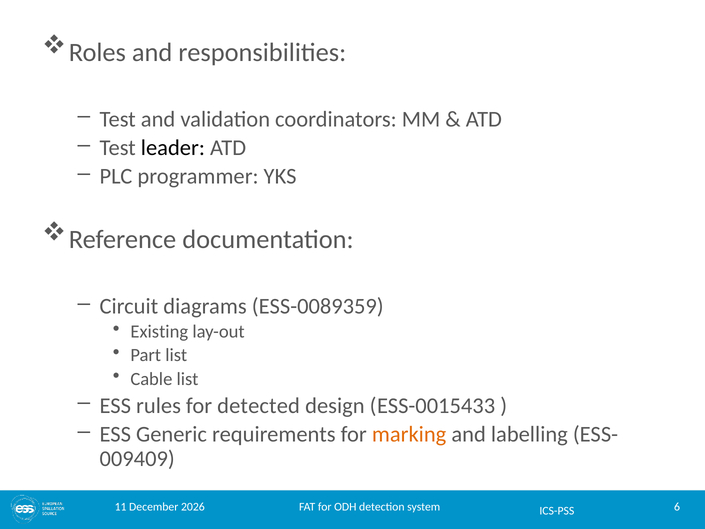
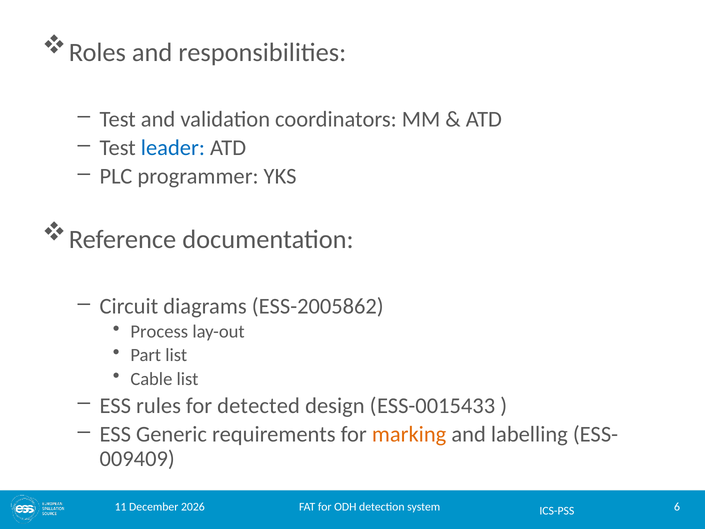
leader colour: black -> blue (173, 148)
ESS-0089359: ESS-0089359 -> ESS-2005862 (318, 306)
Existing: Existing -> Process (159, 332)
